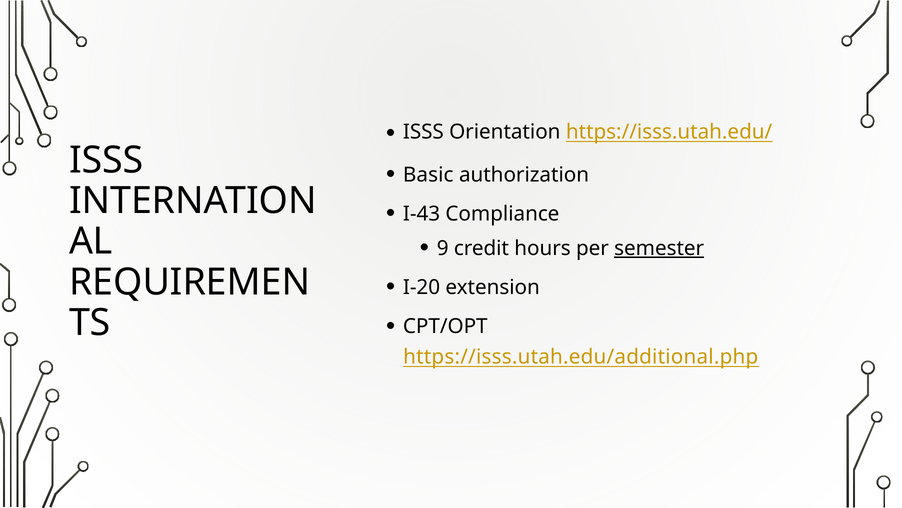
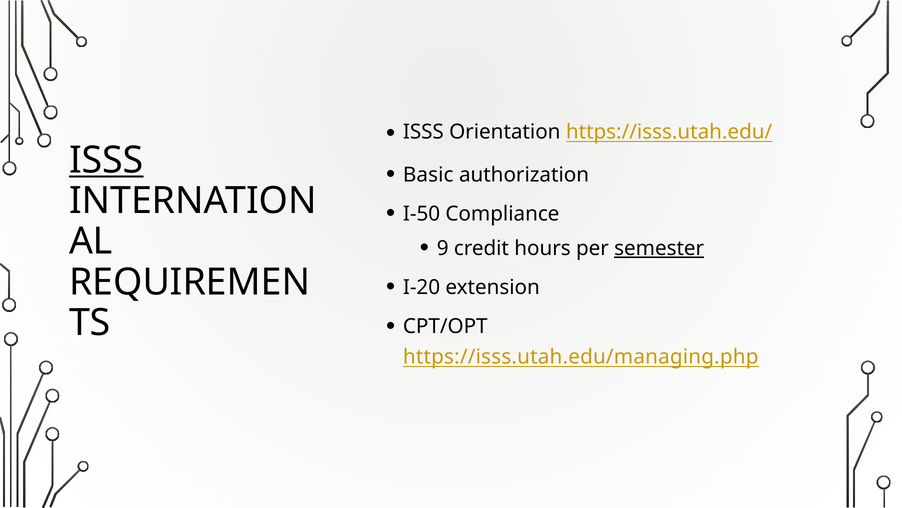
ISSS underline: none -> present (106, 160)
I-43: I-43 -> I-50 (422, 214)
https://isss.utah.edu/additional.php: https://isss.utah.edu/additional.php -> https://isss.utah.edu/managing.php (581, 357)
